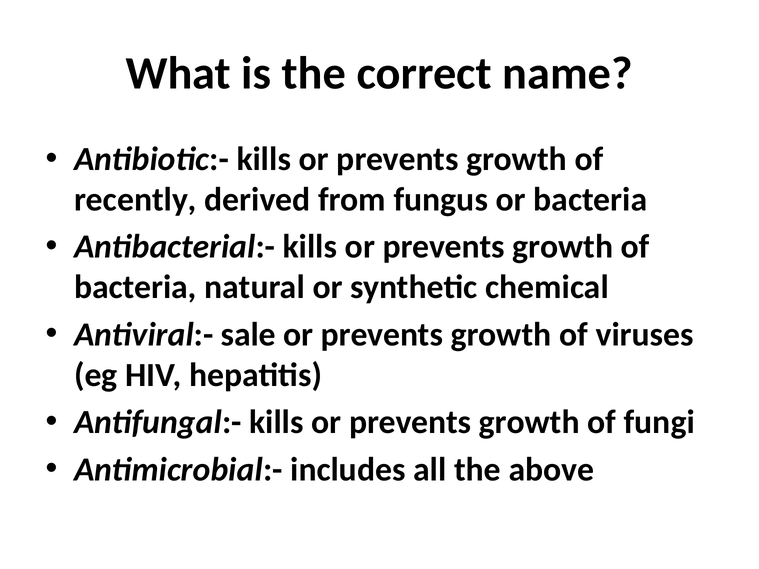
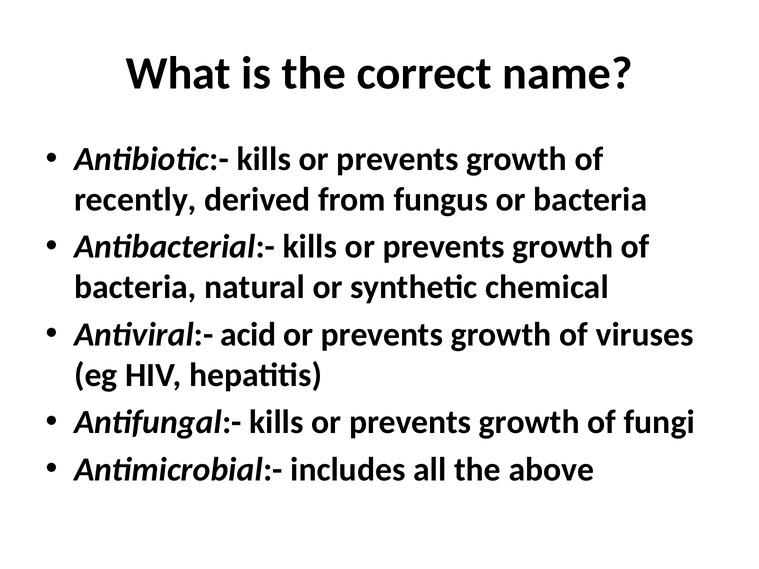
sale: sale -> acid (248, 335)
